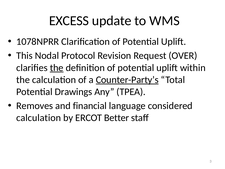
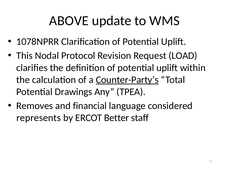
EXCESS: EXCESS -> ABOVE (69, 21)
OVER: OVER -> LOAD (183, 56)
the underline: present -> none (57, 68)
calculation: calculation -> represents (39, 118)
